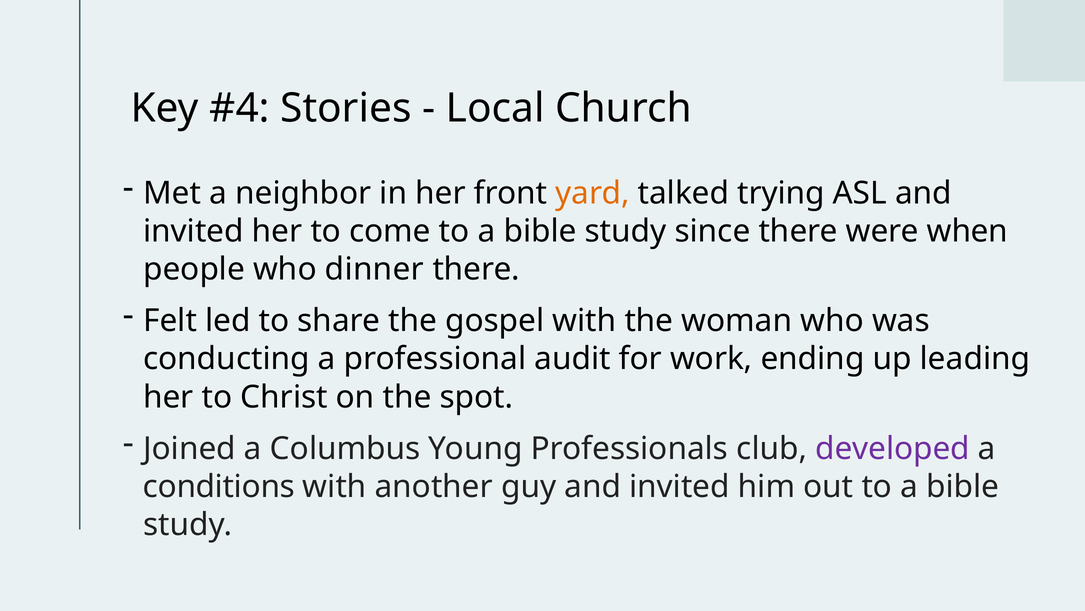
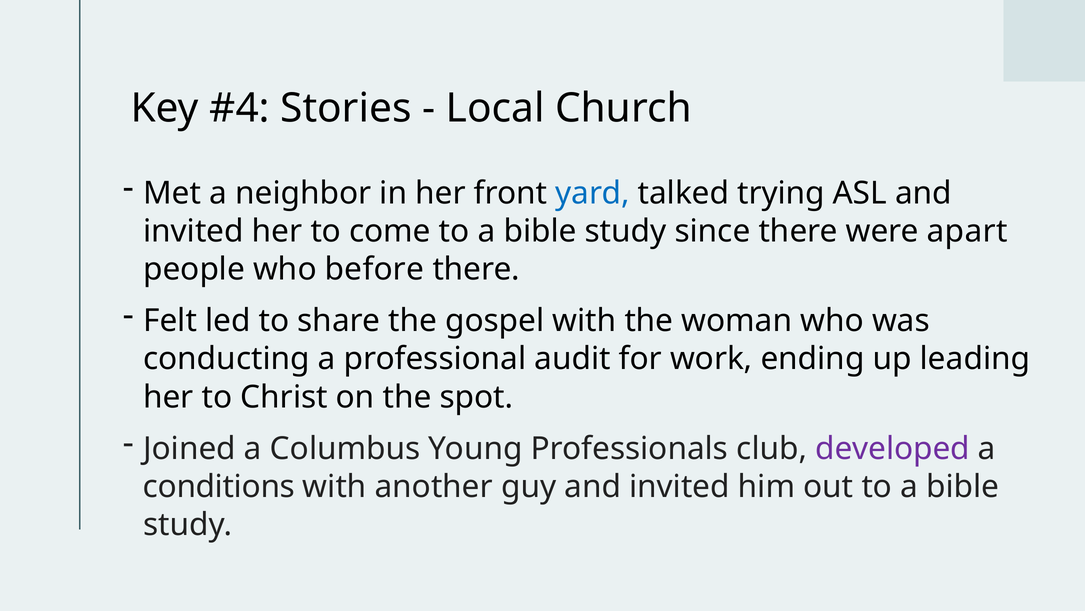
yard colour: orange -> blue (593, 193)
when: when -> apart (967, 231)
dinner: dinner -> before (374, 269)
